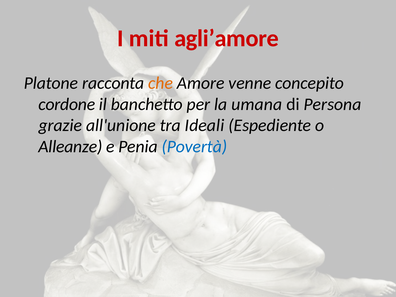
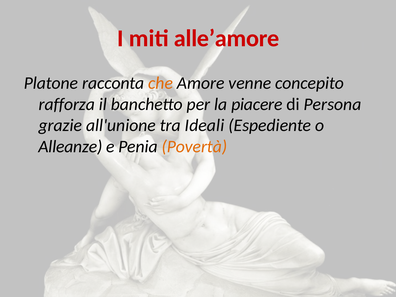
agli’amore: agli’amore -> alle’amore (227, 38)
cordone: cordone -> rafforza (67, 104)
umana: umana -> piacere (257, 104)
Povertà colour: blue -> orange (194, 146)
